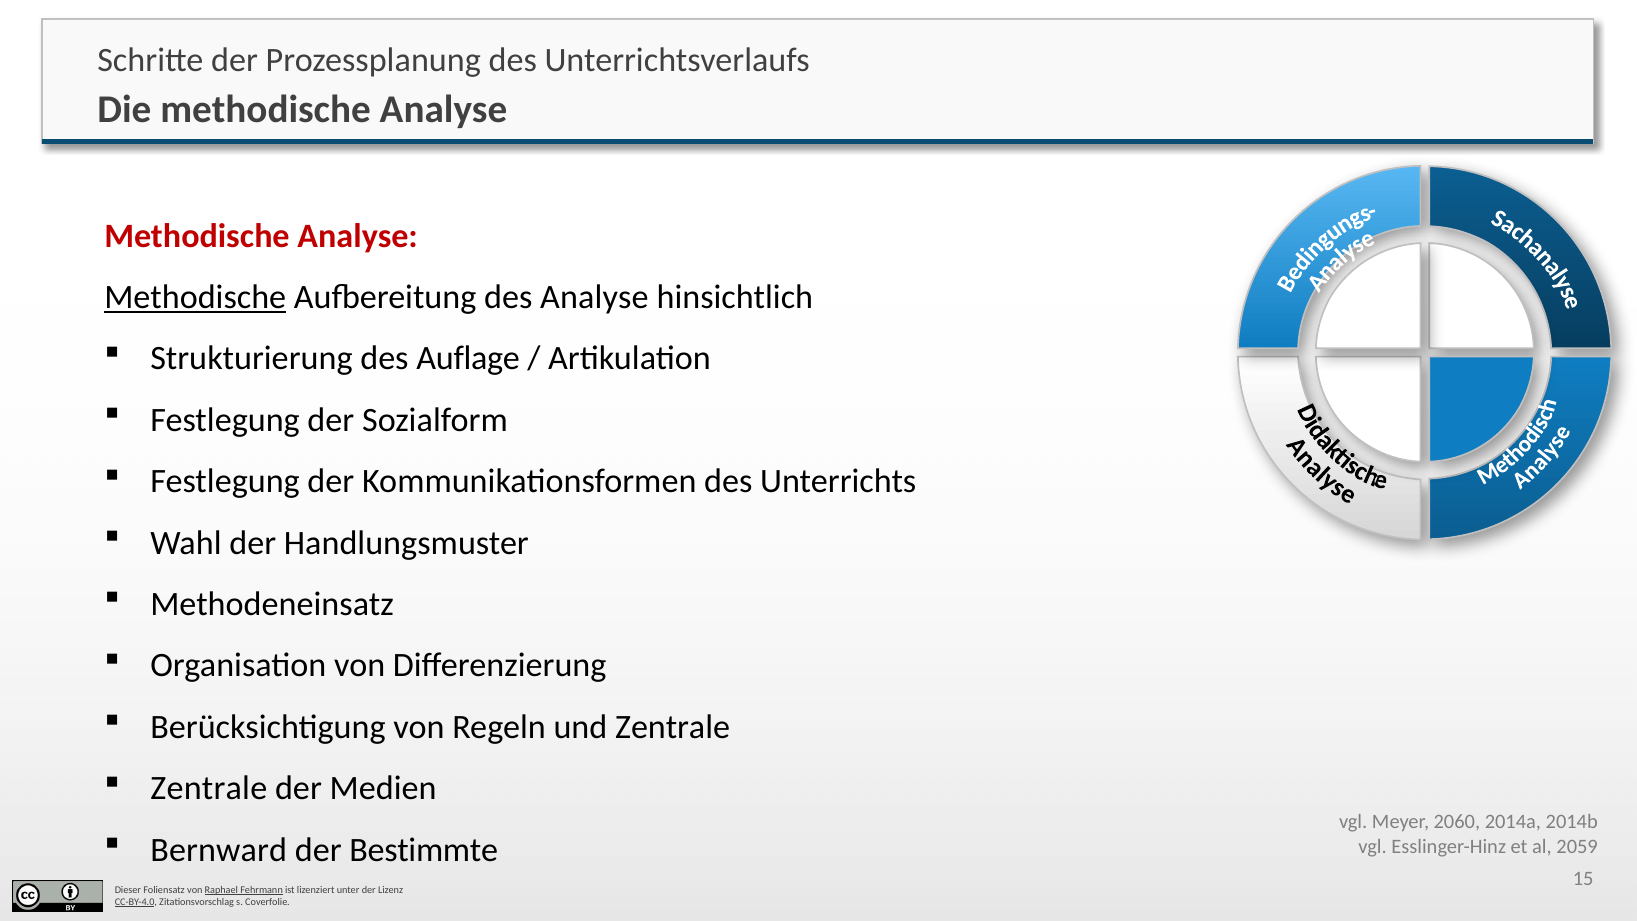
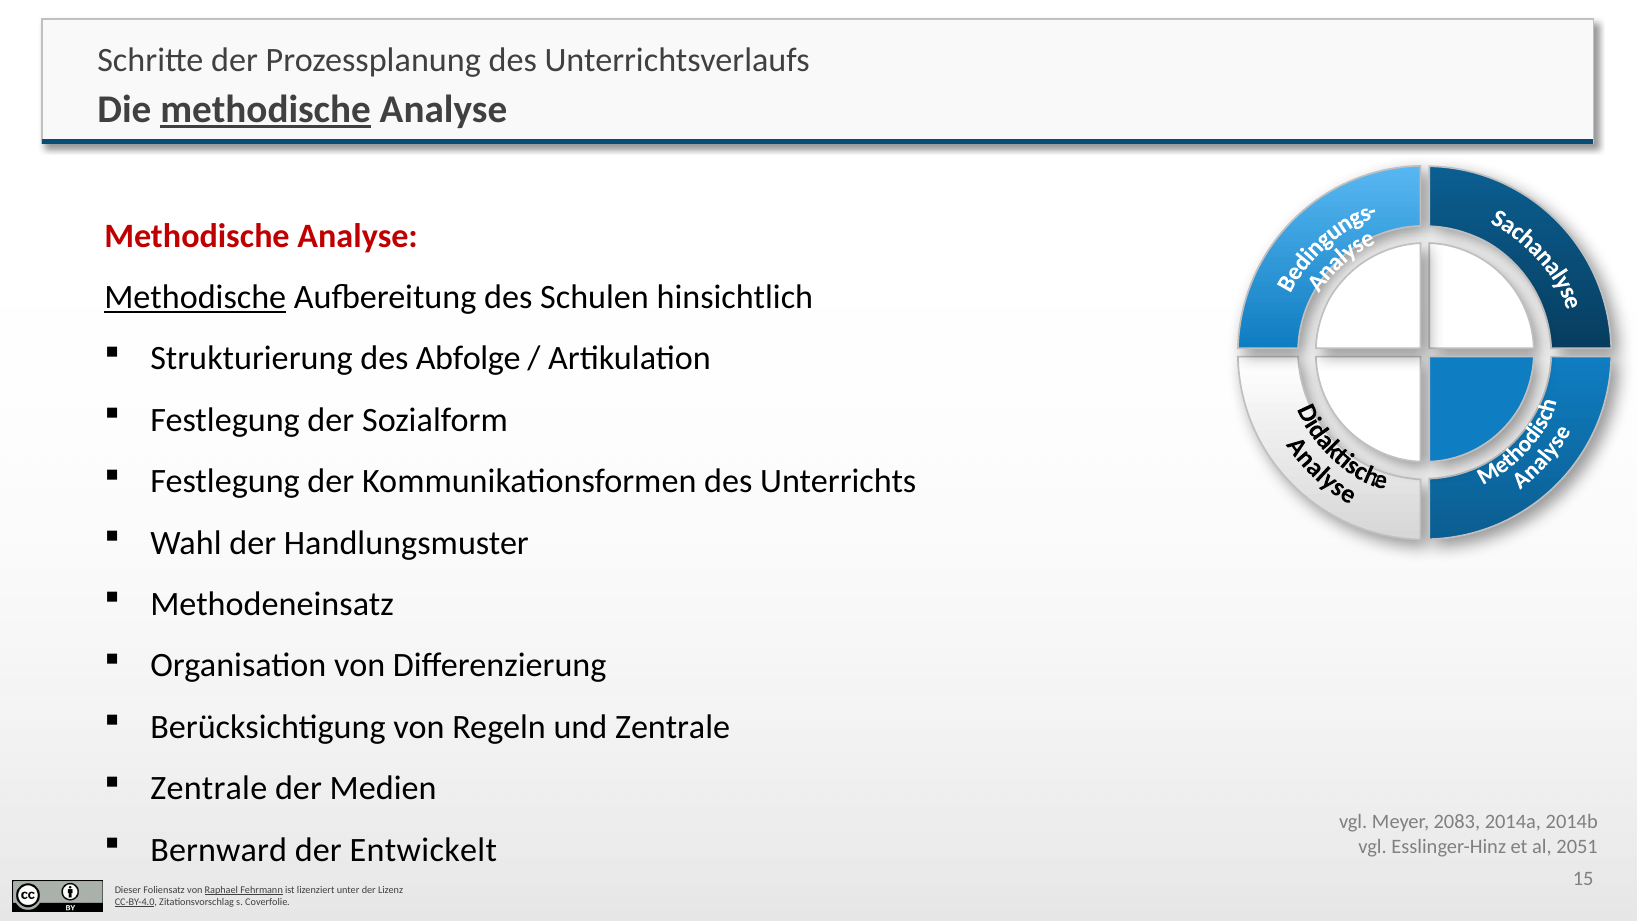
methodische underline: none -> present (266, 110)
des Analyse: Analyse -> Schulen (595, 297)
Auflage: Auflage -> Abfolge (468, 359)
2060: 2060 -> 2083 (1457, 822)
Bestimmte: Bestimmte -> Entwickelt (423, 850)
2059: 2059 -> 2051 (1577, 846)
